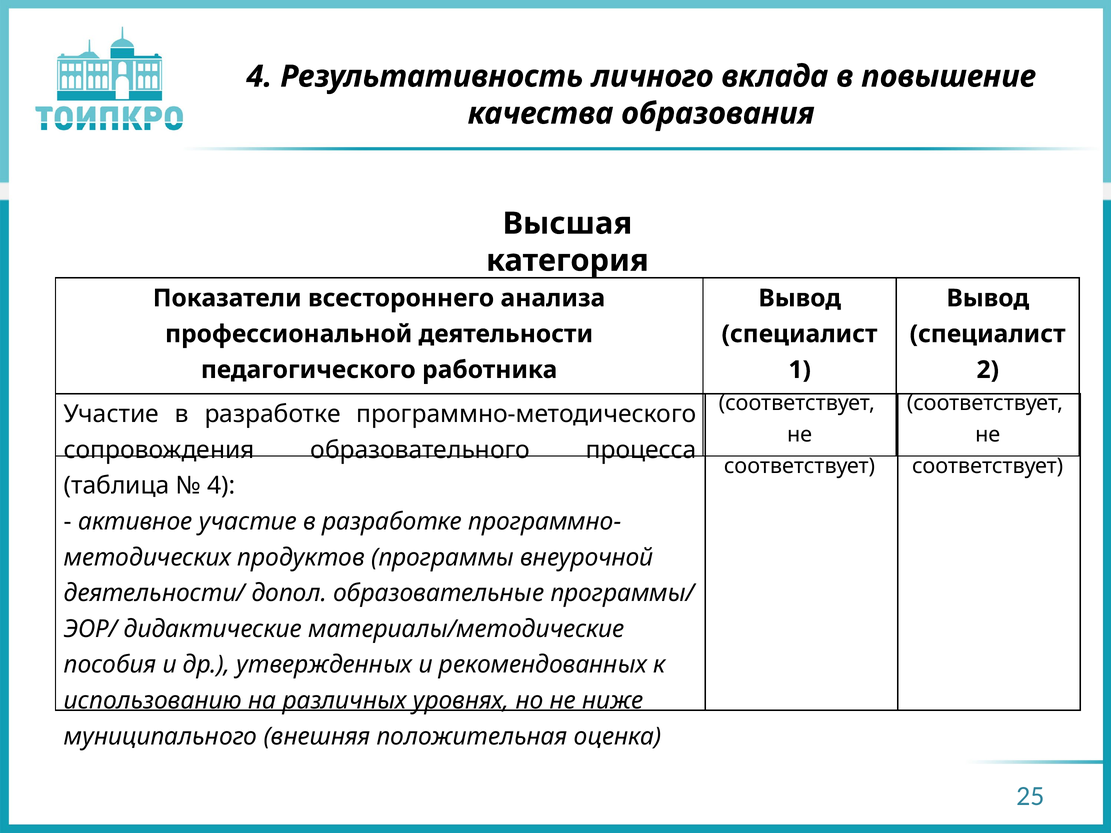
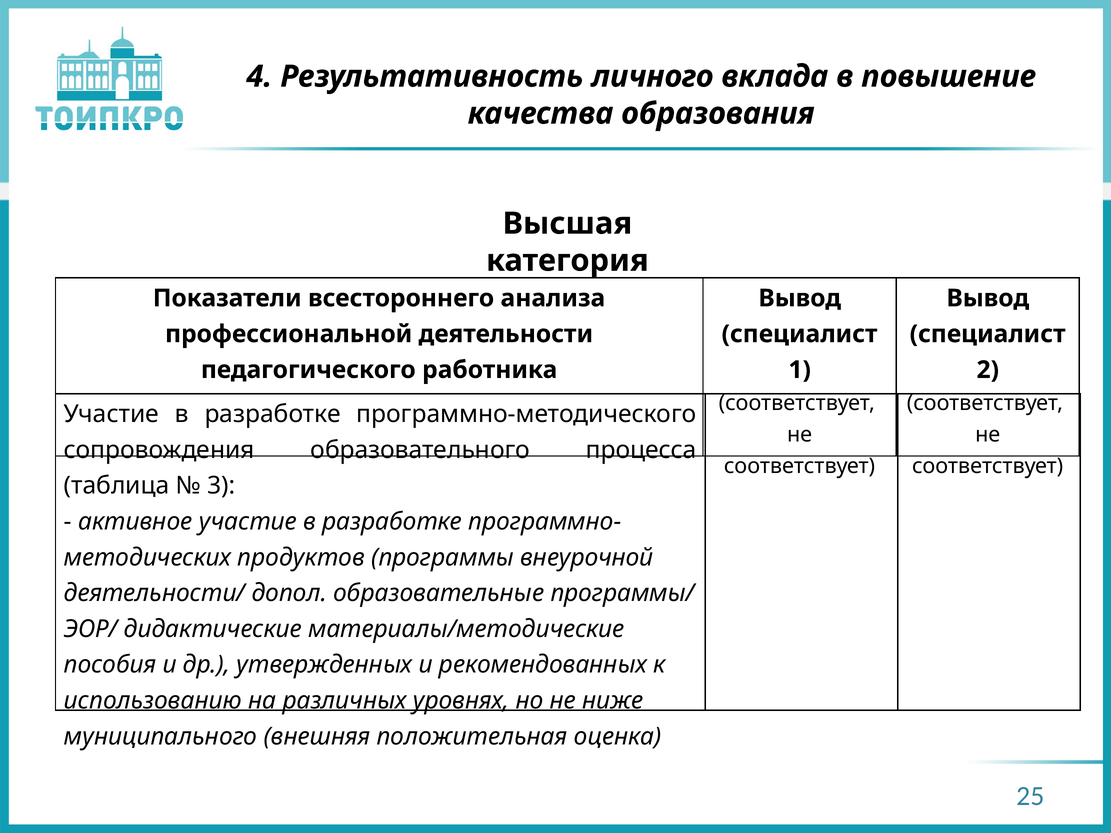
4: 4 -> 3 (221, 486)
